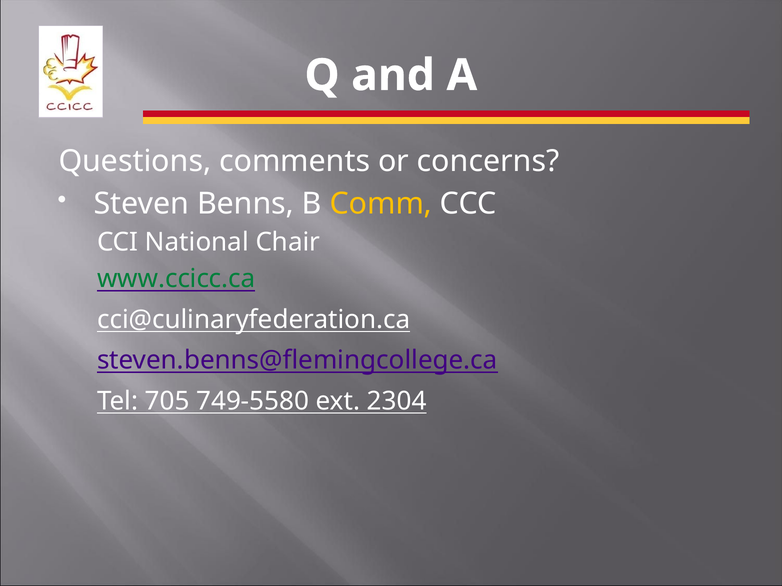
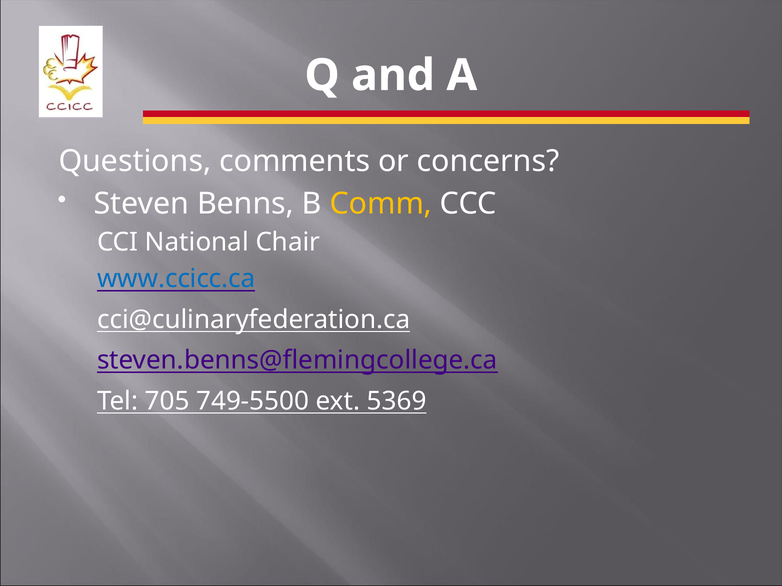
www.ccicc.ca colour: green -> blue (176, 279)
749-5580: 749-5580 -> 749-5500 (253, 401)
2304: 2304 -> 5369 (397, 401)
